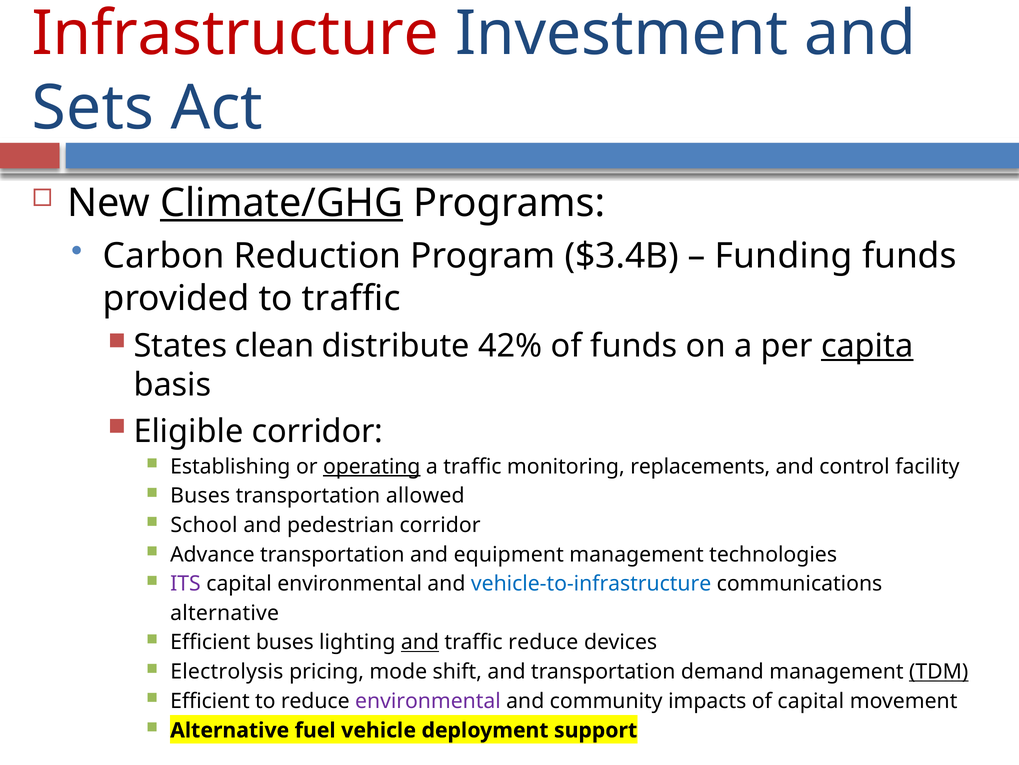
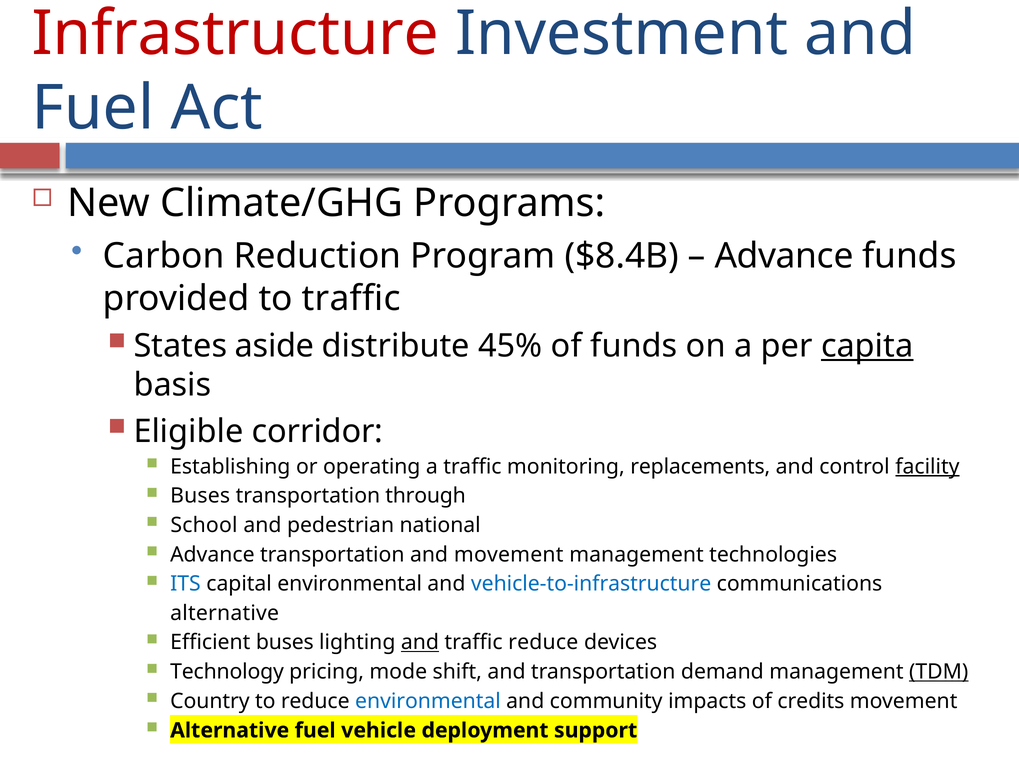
Sets: Sets -> Fuel (93, 108)
Climate/GHG underline: present -> none (282, 203)
$3.4B: $3.4B -> $8.4B (622, 256)
Funding: Funding -> Advance (784, 256)
clean: clean -> aside (275, 346)
42%: 42% -> 45% (510, 346)
operating underline: present -> none (372, 466)
facility underline: none -> present (927, 466)
allowed: allowed -> through (426, 495)
pedestrian corridor: corridor -> national (440, 525)
and equipment: equipment -> movement (509, 554)
ITS colour: purple -> blue (185, 583)
Electrolysis: Electrolysis -> Technology (227, 671)
Efficient: Efficient -> Country (210, 700)
environmental colour: purple -> blue (428, 700)
of capital: capital -> credits (811, 700)
